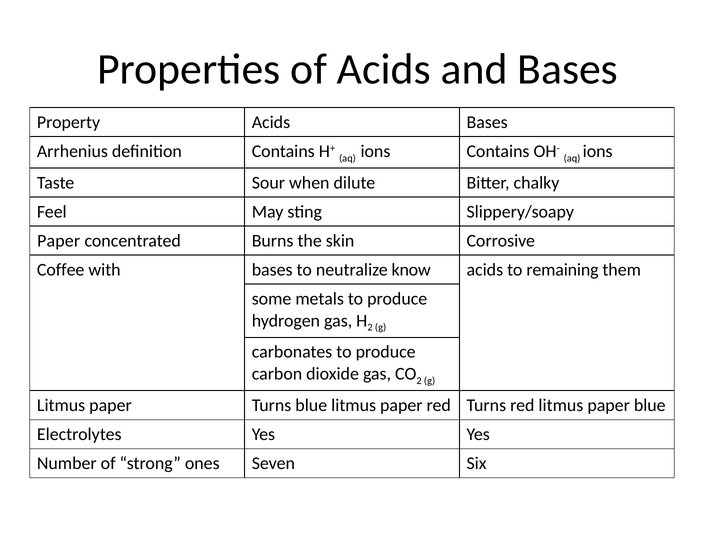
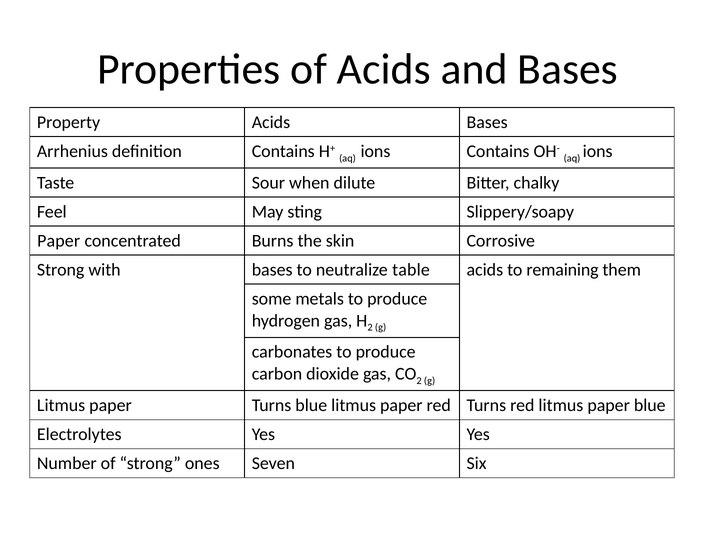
Coffee: Coffee -> Strong (61, 270)
know: know -> table (411, 270)
